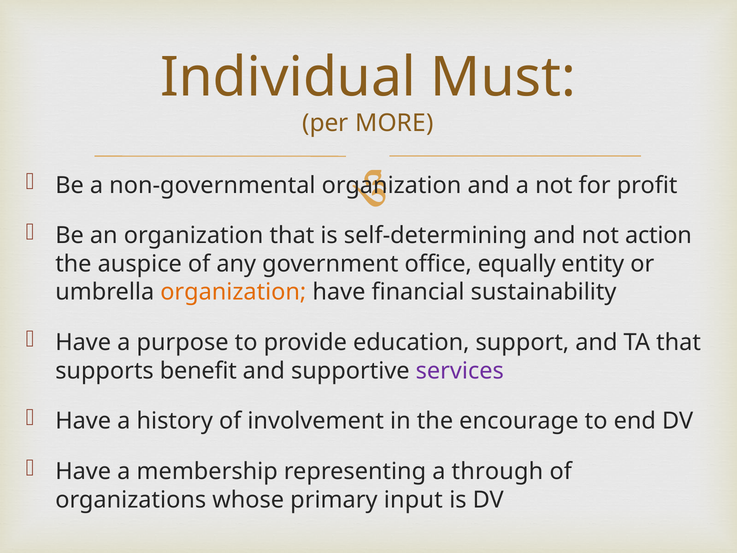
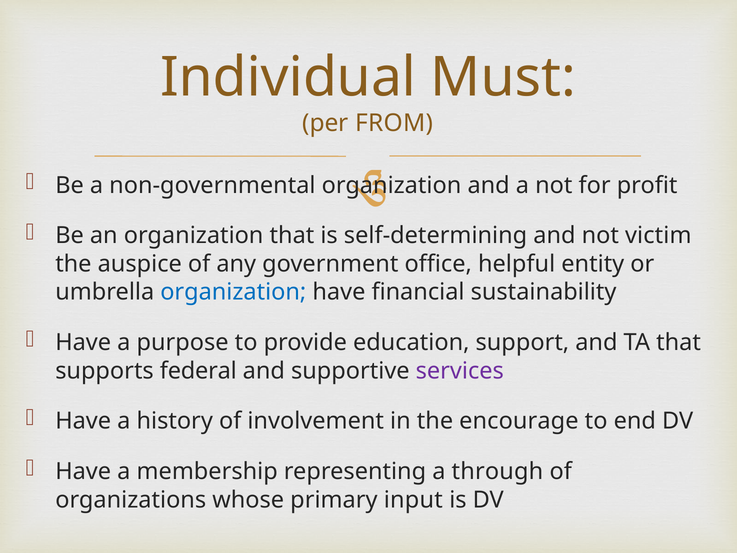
MORE: MORE -> FROM (394, 123)
action: action -> victim (658, 236)
equally: equally -> helpful (517, 264)
organization colour: orange -> blue (233, 292)
benefit: benefit -> federal (198, 371)
